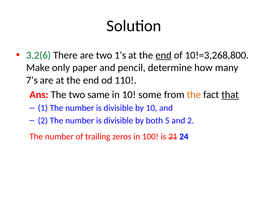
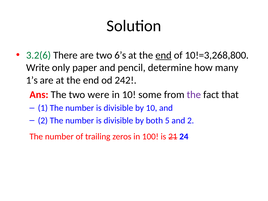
1’s: 1’s -> 6’s (120, 55)
Make: Make -> Write (38, 68)
7’s: 7’s -> 1’s (32, 80)
110: 110 -> 242 (126, 80)
same: same -> were (98, 95)
the colour: orange -> purple (194, 95)
that underline: present -> none (230, 95)
